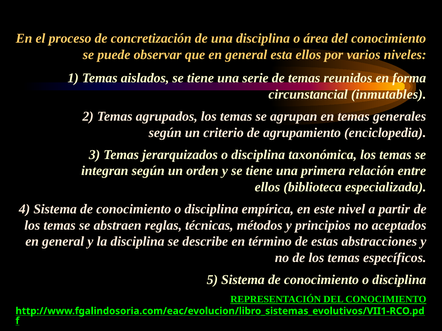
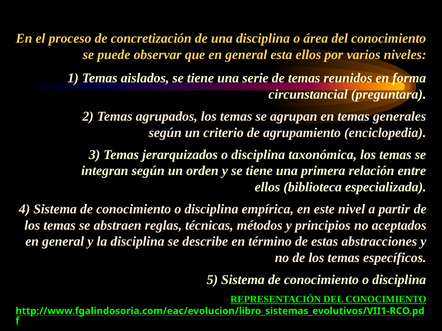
inmutables: inmutables -> preguntara (389, 95)
